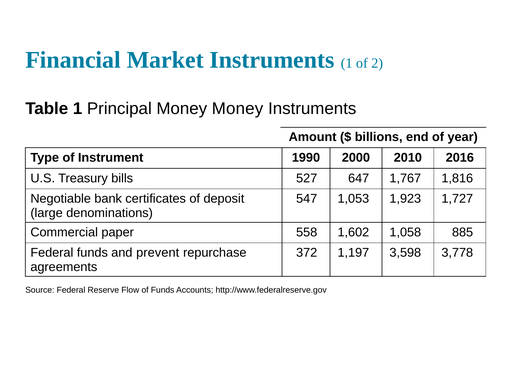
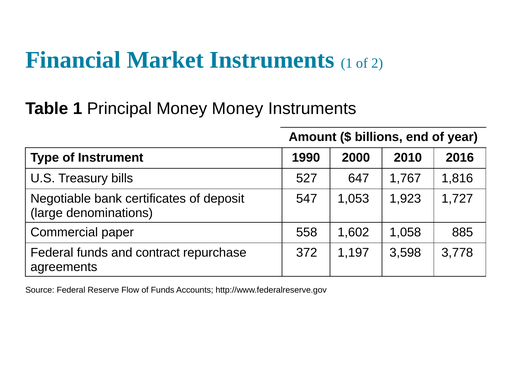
prevent: prevent -> contract (158, 253)
